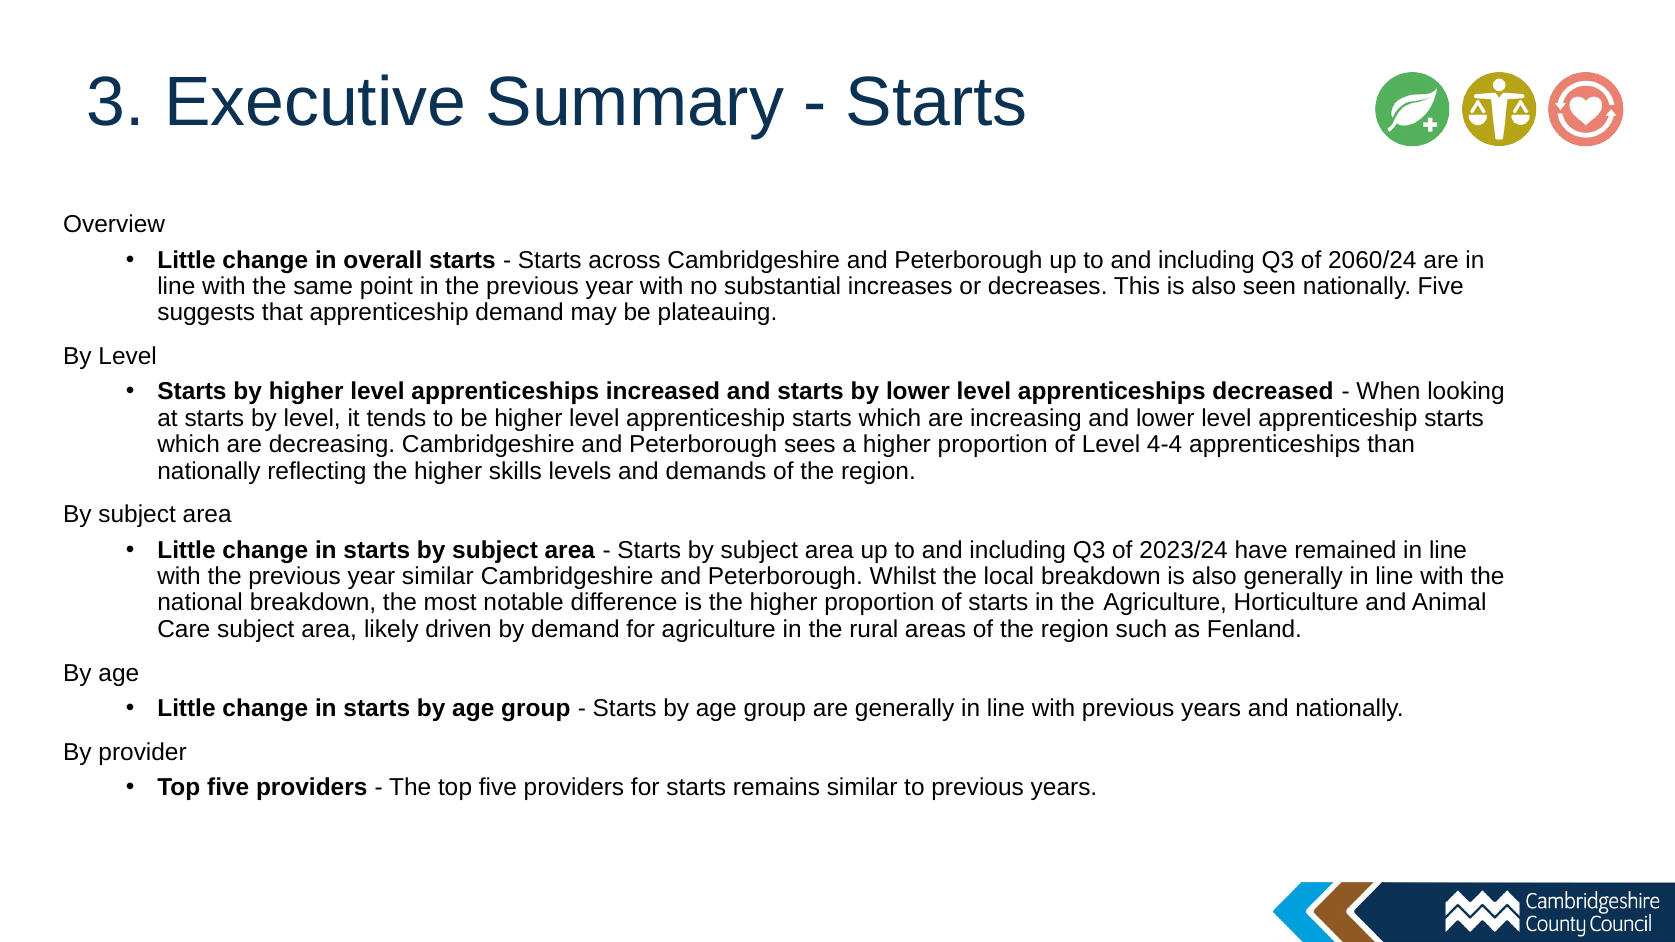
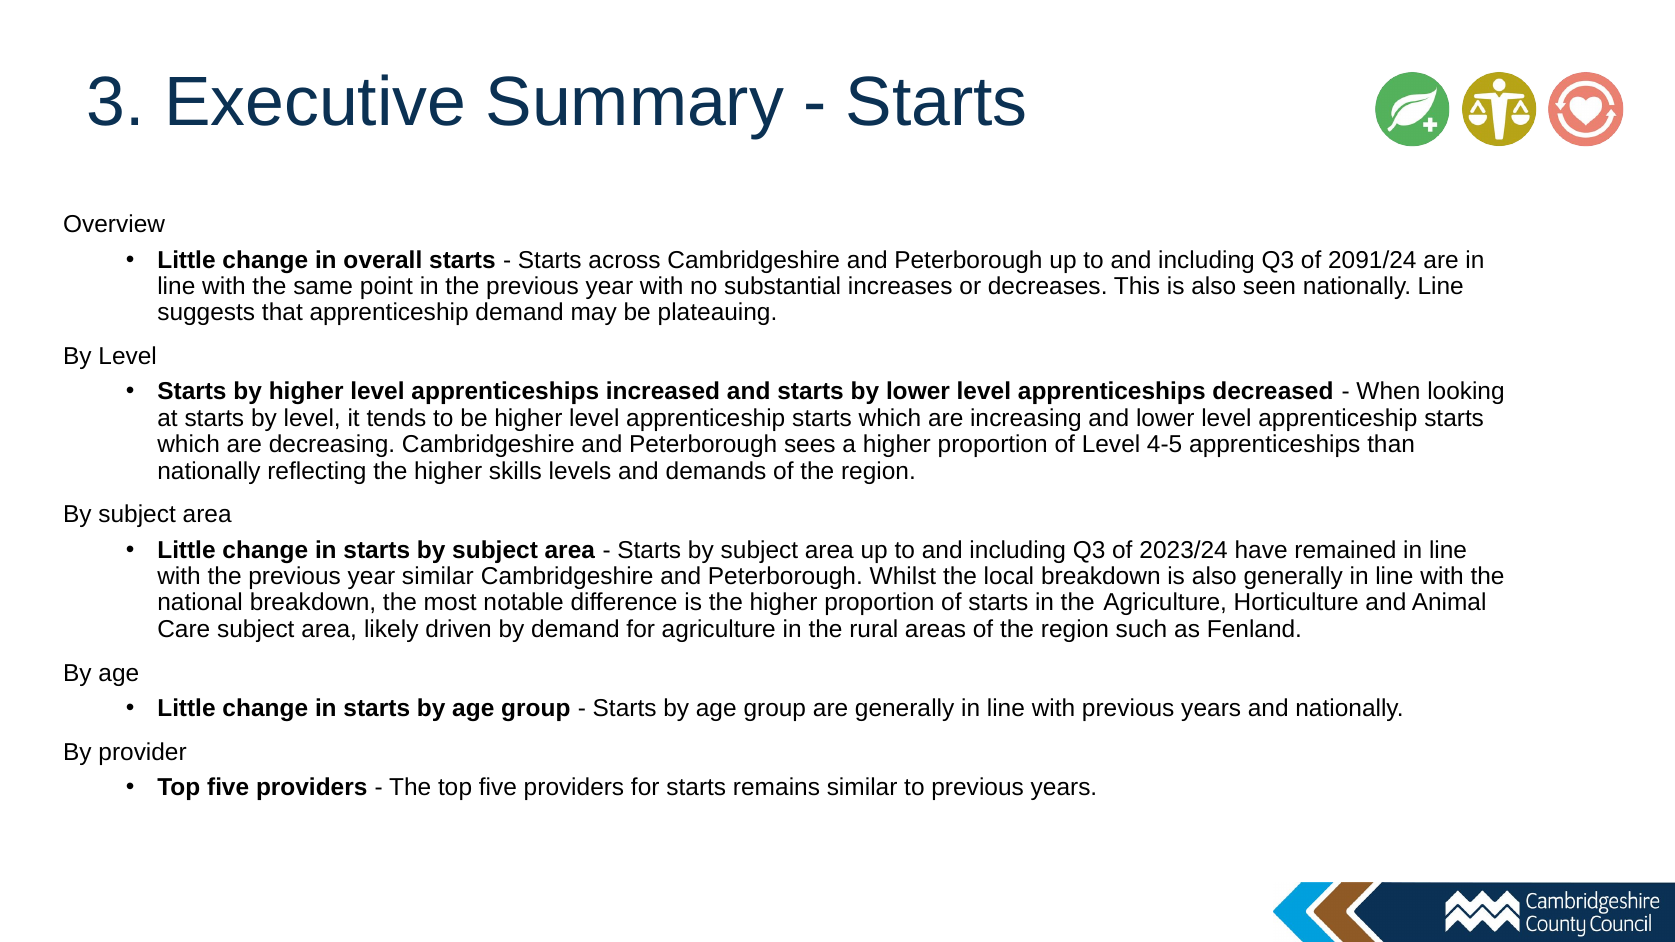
2060/24: 2060/24 -> 2091/24 (1372, 260)
nationally Five: Five -> Line (1441, 286)
4-4: 4-4 -> 4-5 (1165, 445)
